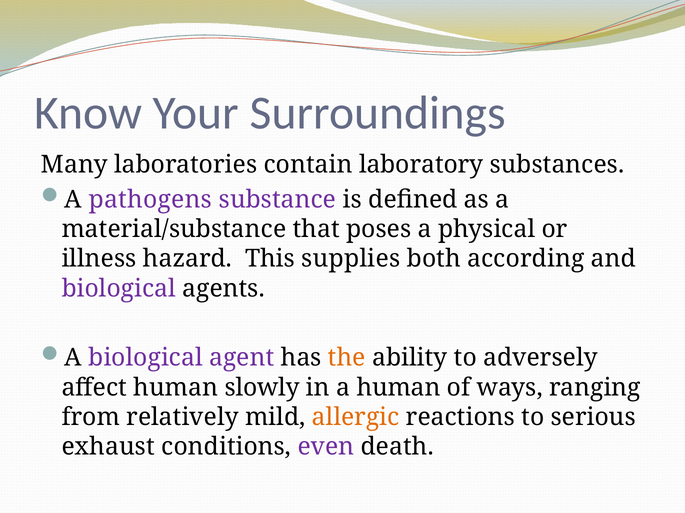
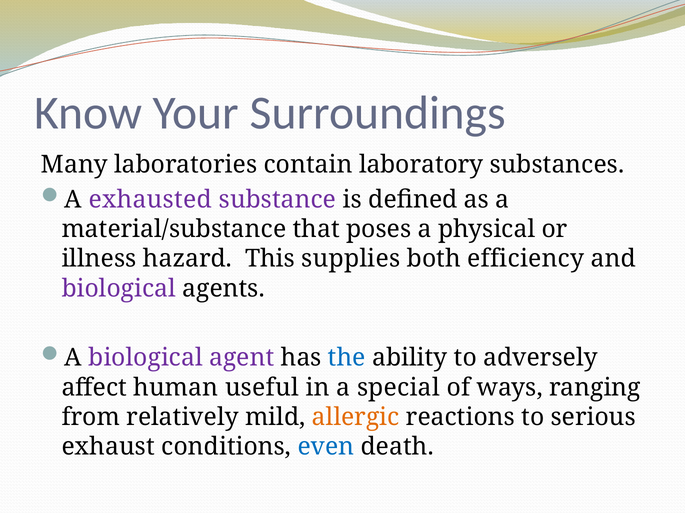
pathogens: pathogens -> exhausted (150, 200)
according: according -> efficiency (526, 259)
the colour: orange -> blue (347, 358)
slowly: slowly -> useful (262, 388)
a human: human -> special (398, 388)
even colour: purple -> blue (326, 447)
